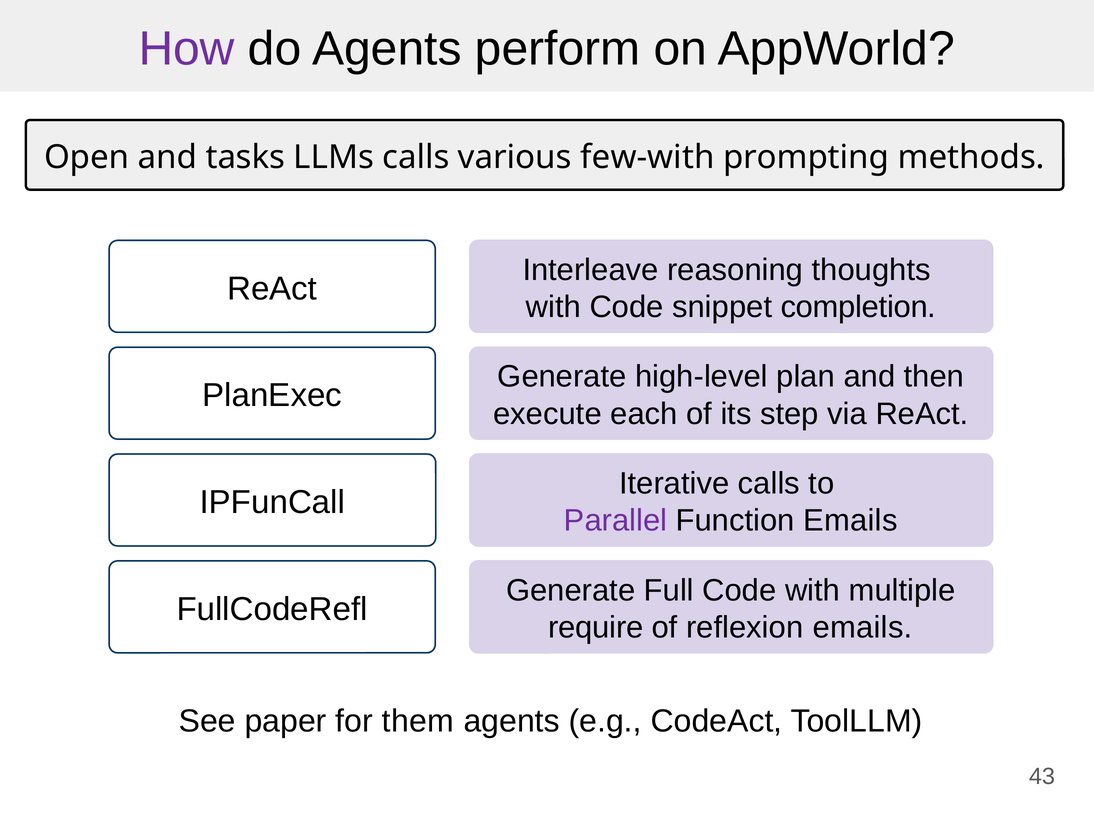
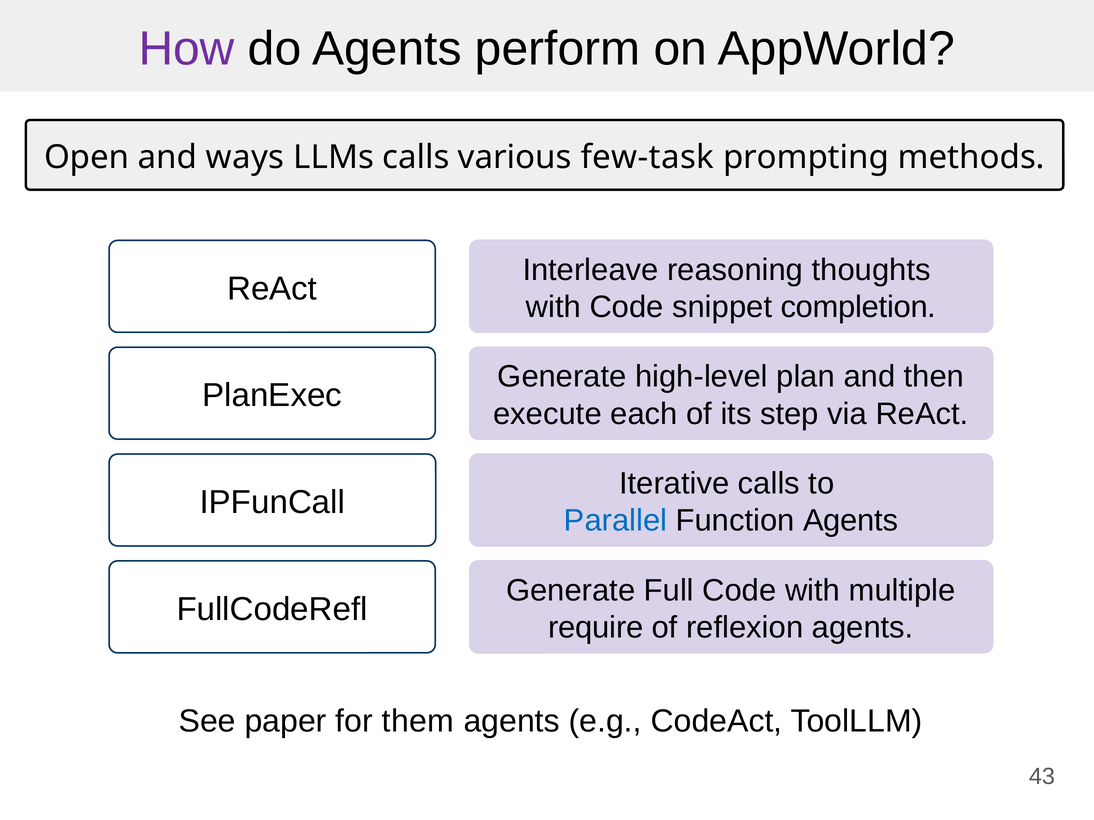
tasks: tasks -> ways (245, 157)
few-with: few-with -> few-task (647, 157)
Parallel colour: purple -> blue (616, 521)
Function Emails: Emails -> Agents (851, 521)
reflexion emails: emails -> agents (863, 628)
